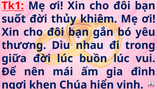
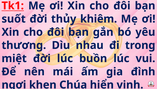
giữa: giữa -> miệt (14, 58)
